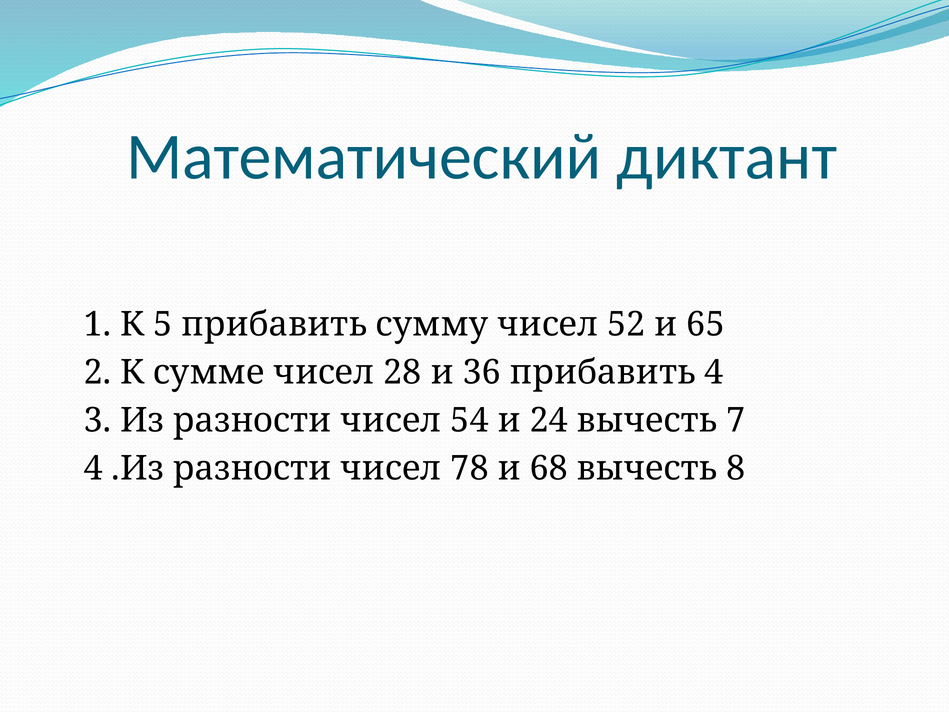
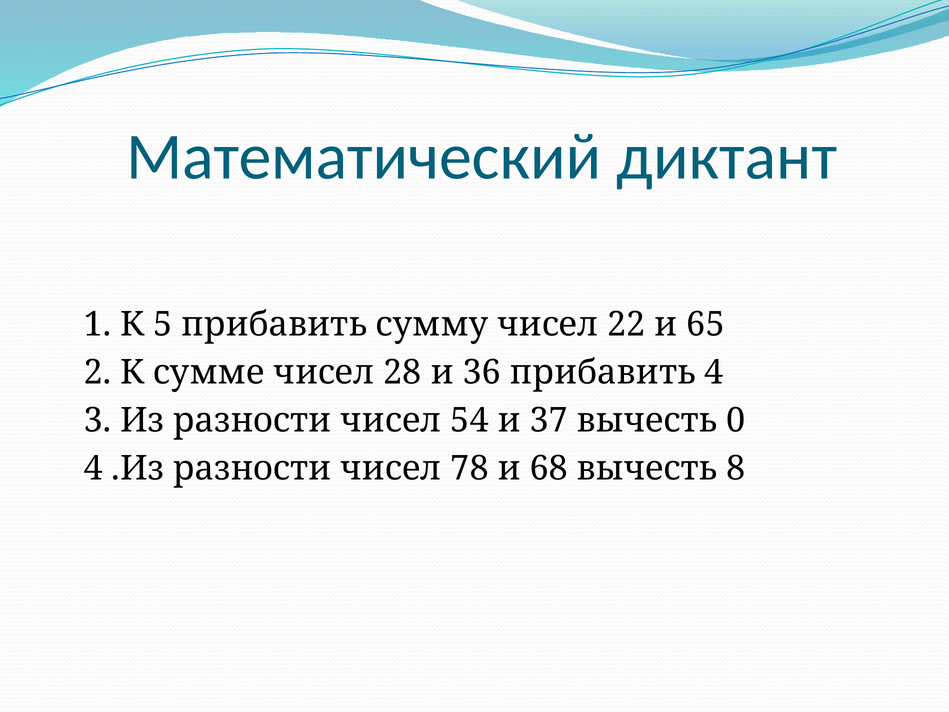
52: 52 -> 22 (626, 324)
24: 24 -> 37 (549, 420)
7: 7 -> 0 (736, 420)
